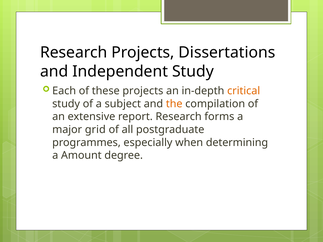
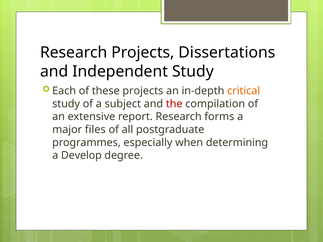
the colour: orange -> red (174, 104)
grid: grid -> files (95, 130)
Amount: Amount -> Develop (81, 156)
